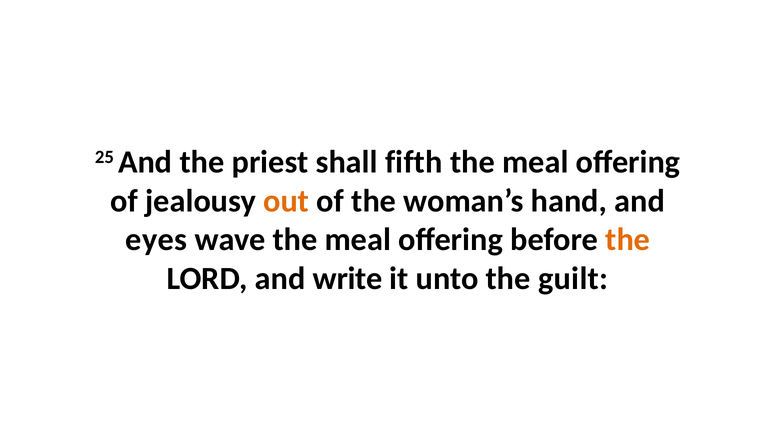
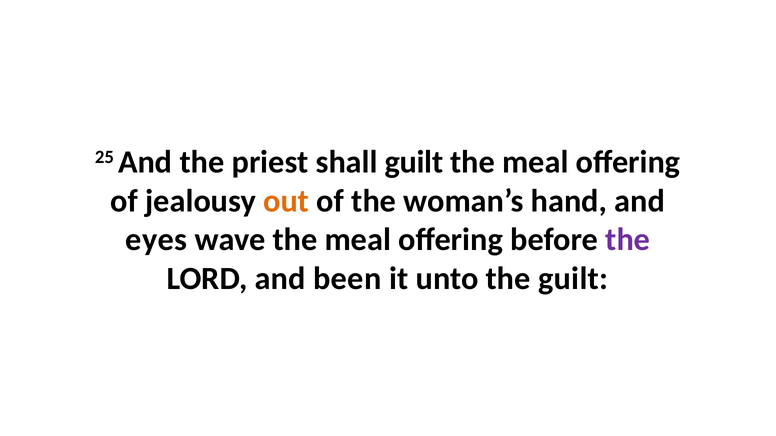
shall fifth: fifth -> guilt (414, 162)
the colour: orange -> purple (628, 240)
write: write -> been (347, 279)
